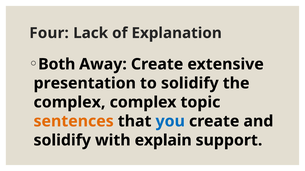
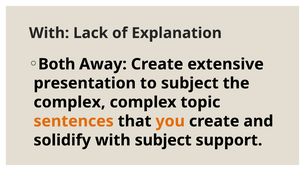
Four: Four -> With (49, 33)
to solidify: solidify -> subject (190, 83)
you colour: blue -> orange (170, 122)
with explain: explain -> subject (163, 141)
